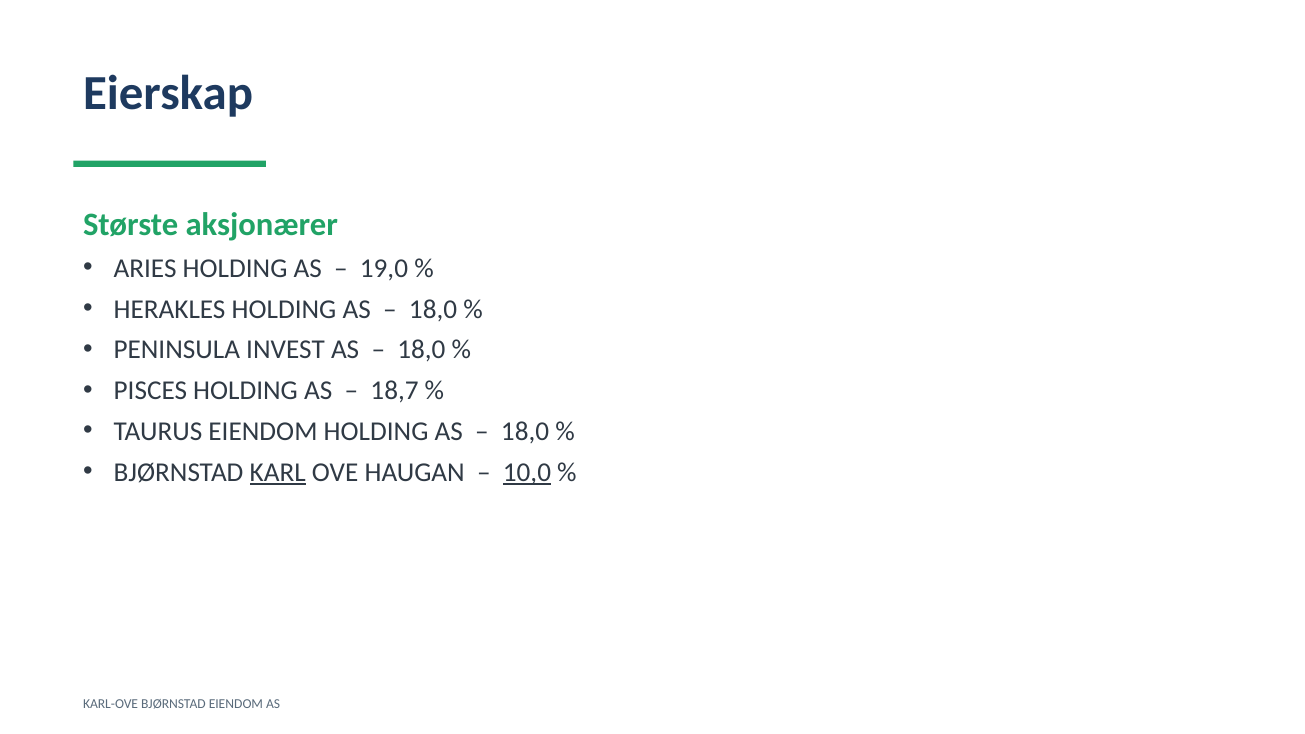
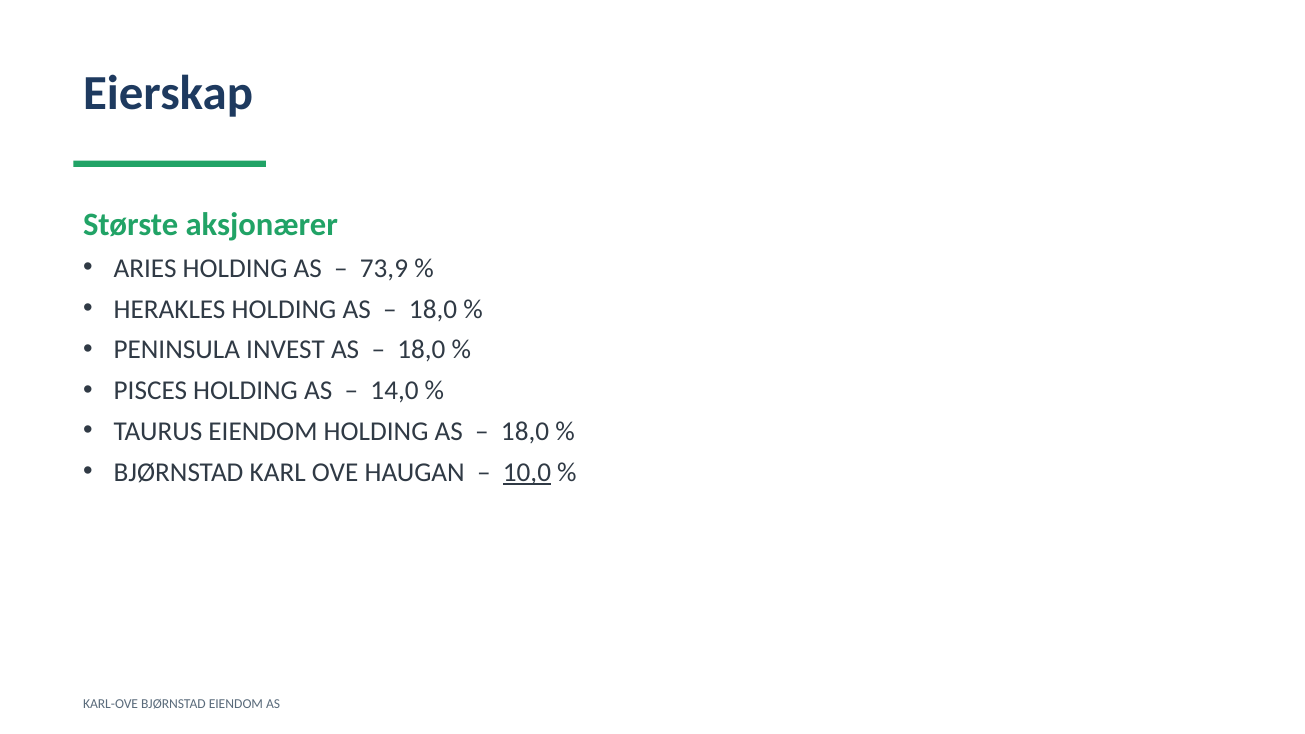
19,0: 19,0 -> 73,9 (384, 268)
18,7: 18,7 -> 14,0 (395, 391)
KARL underline: present -> none (278, 472)
